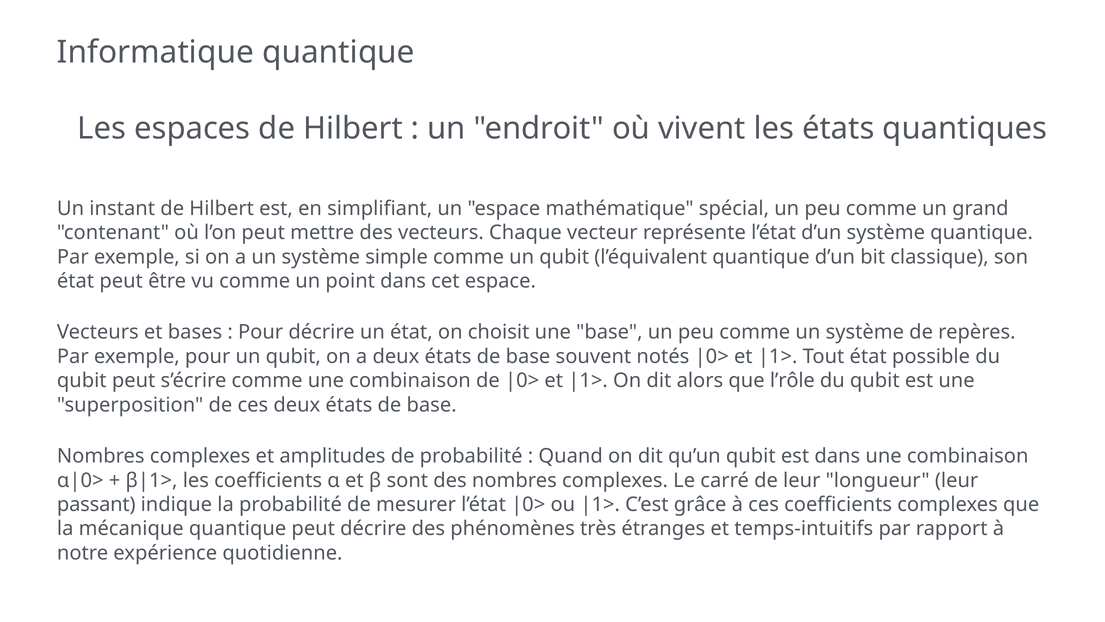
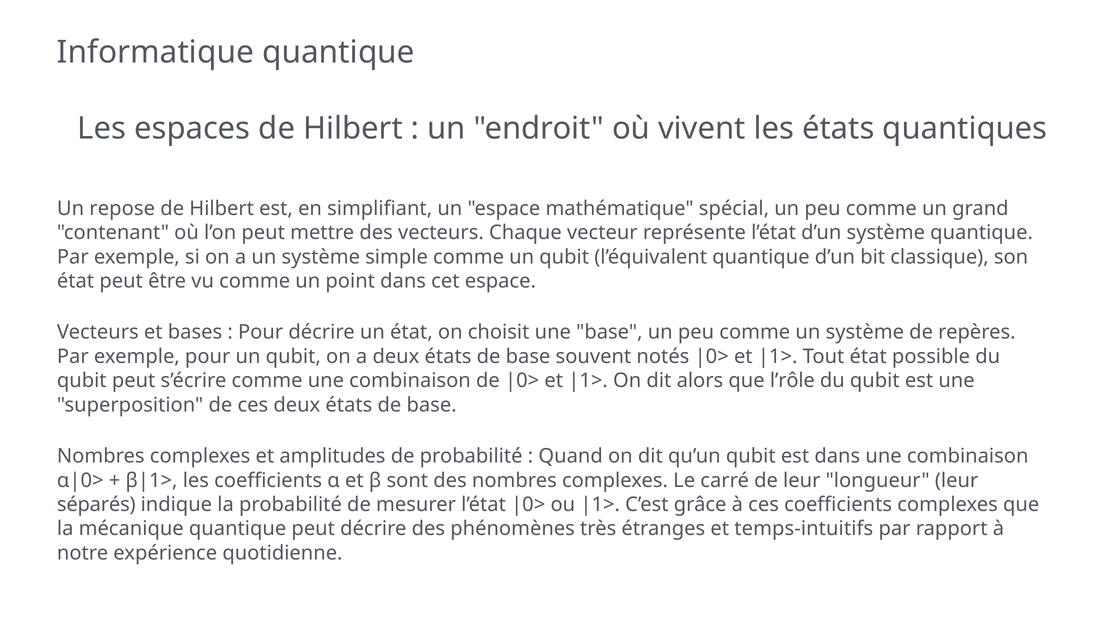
instant: instant -> repose (122, 208)
passant: passant -> séparés (96, 504)
